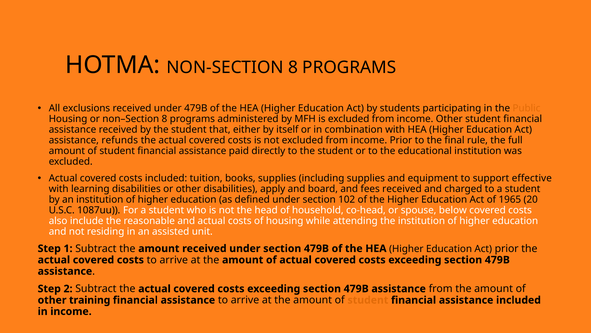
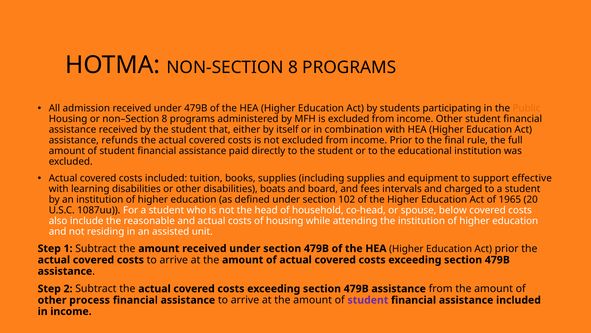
exclusions: exclusions -> admission (86, 108)
apply: apply -> boats (273, 189)
fees received: received -> intervals (402, 189)
training: training -> process (90, 300)
student colour: orange -> purple (368, 300)
